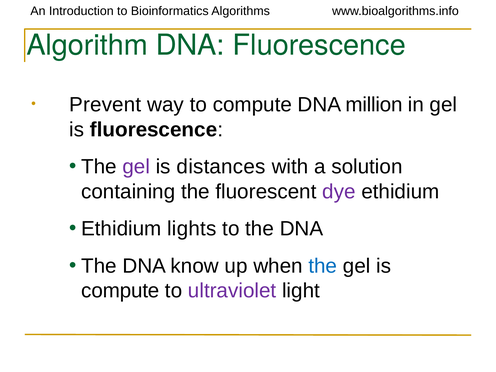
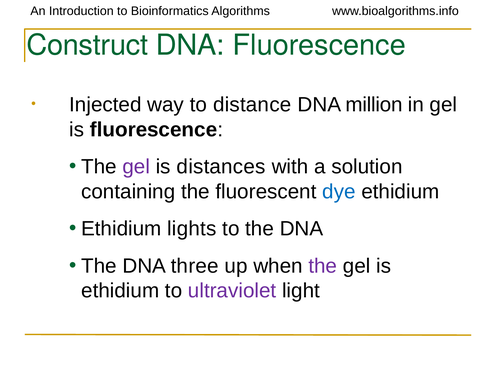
Algorithm: Algorithm -> Construct (87, 45)
Prevent: Prevent -> Injected (105, 105)
to compute: compute -> distance (252, 105)
dye colour: purple -> blue (339, 192)
know: know -> three (195, 266)
the colour: blue -> purple (323, 266)
compute: compute -> ethidium (120, 291)
